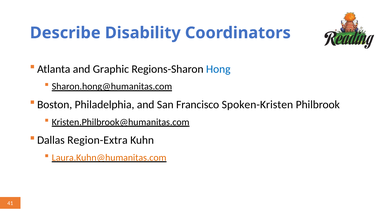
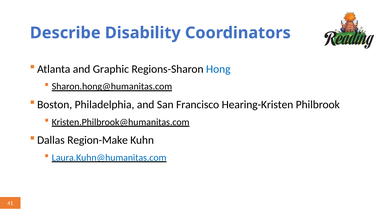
Spoken-Kristen: Spoken-Kristen -> Hearing-Kristen (257, 105)
Region-Extra: Region-Extra -> Region-Make (98, 140)
Laura.Kuhn@humanitas.com colour: orange -> blue (109, 158)
